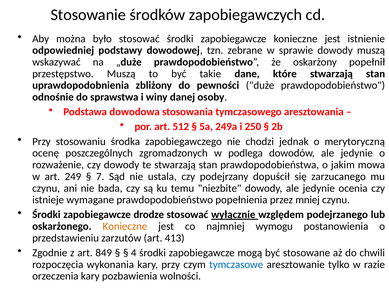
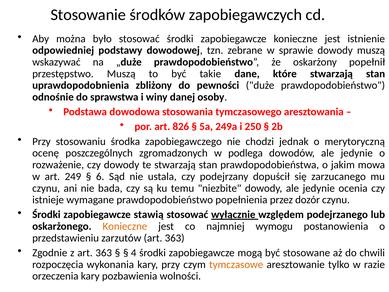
512: 512 -> 826 (181, 127)
7: 7 -> 6 (100, 176)
mniej: mniej -> dozór (308, 200)
drodze: drodze -> stawią (149, 214)
zarzutów art 413: 413 -> 363 (175, 238)
z art 849: 849 -> 363 (104, 253)
tymczasowe colour: blue -> orange (236, 264)
